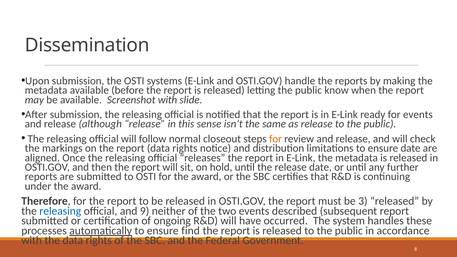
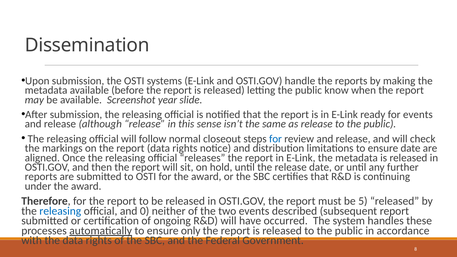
Screenshot with: with -> year (168, 100)
for colour: orange -> blue (275, 139)
3: 3 -> 5 (363, 201)
9: 9 -> 0 (145, 211)
find: find -> only (191, 231)
